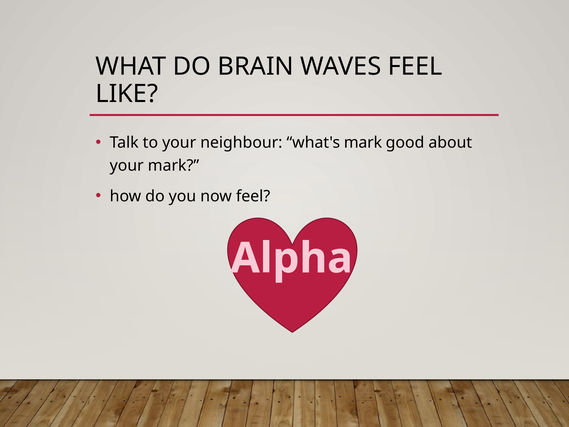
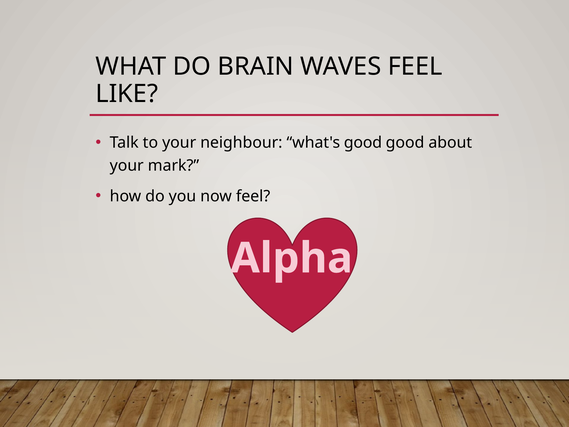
what's mark: mark -> good (363, 143)
